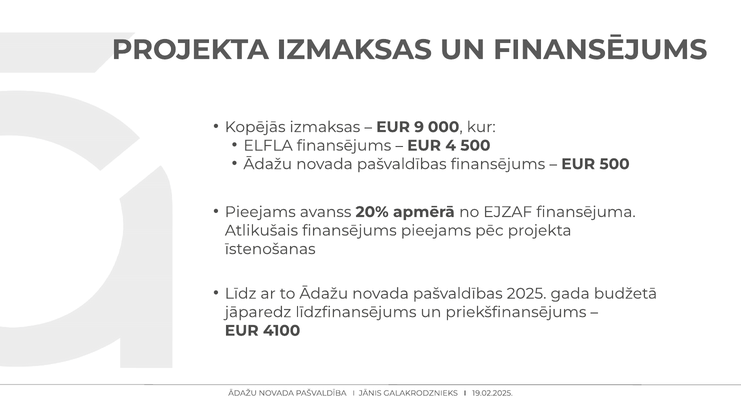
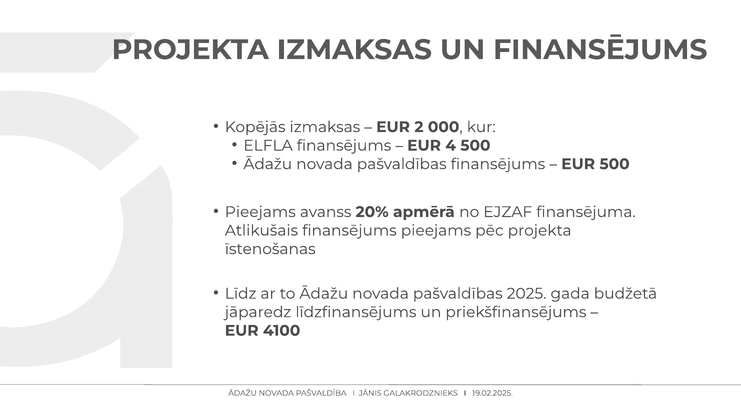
9: 9 -> 2 (419, 127)
